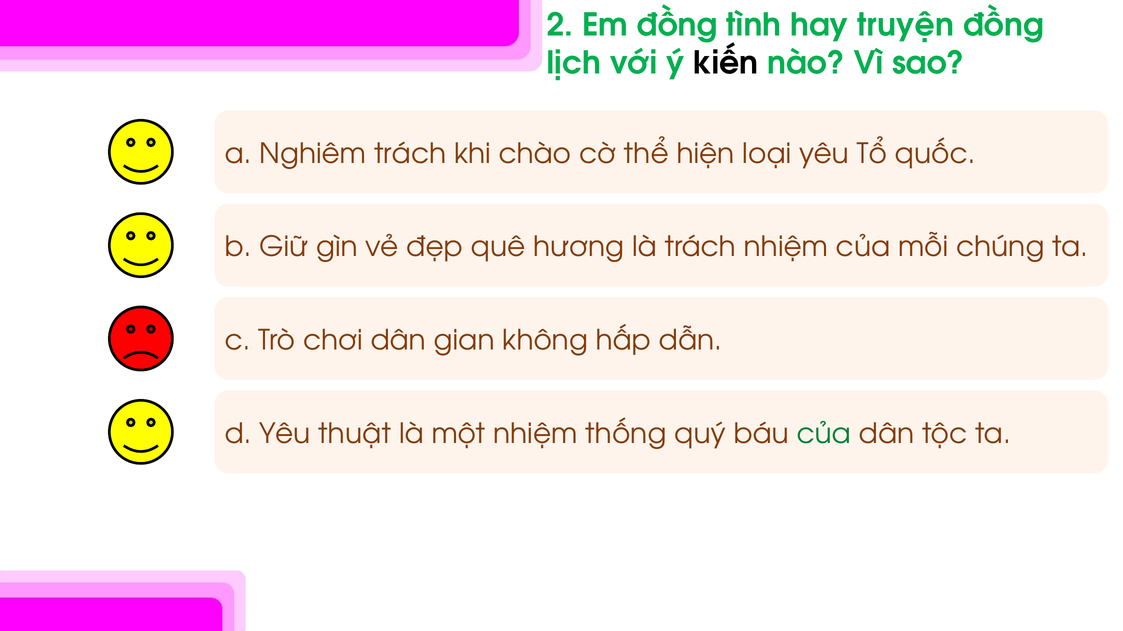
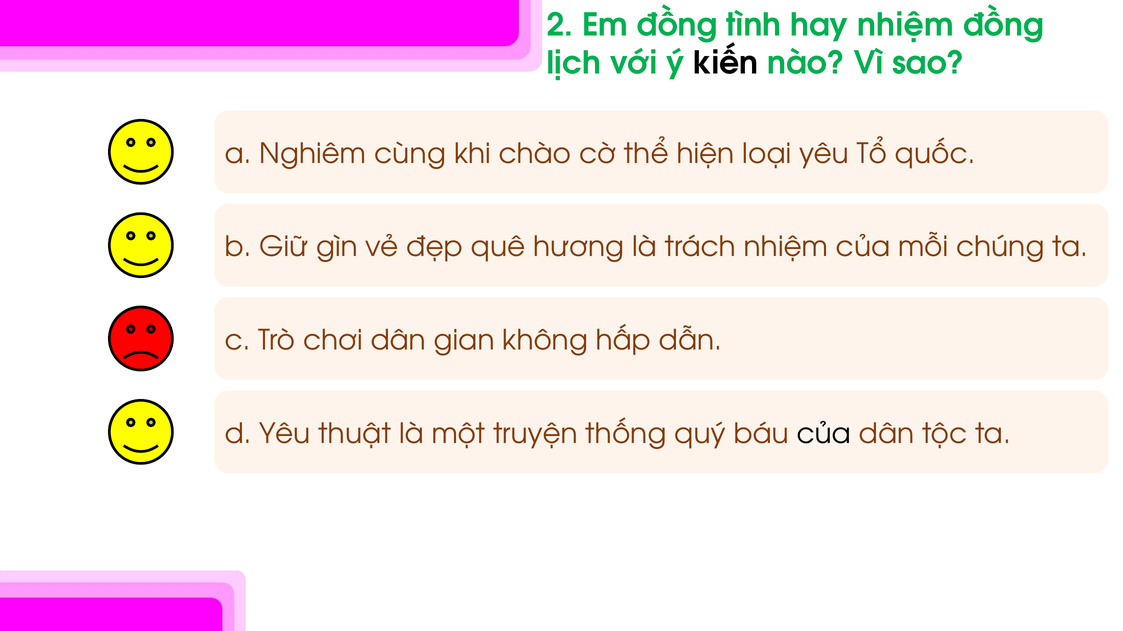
hay truyện: truyện -> nhiệm (906, 26)
Nghiêm trách: trách -> cùng (410, 154)
một nhiệm: nhiệm -> truyện (535, 434)
của colour: green -> black (824, 434)
